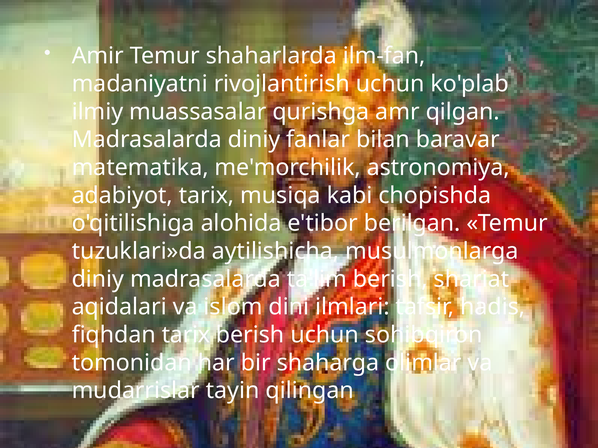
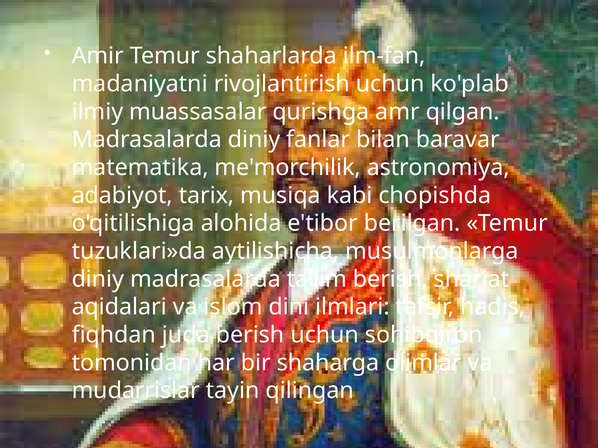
fiqhdan tarix: tarix -> juda (186, 335)
